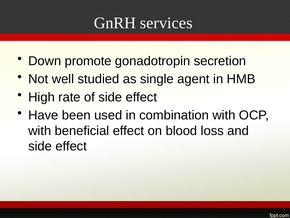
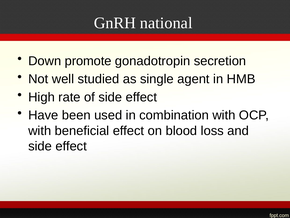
services: services -> national (166, 23)
